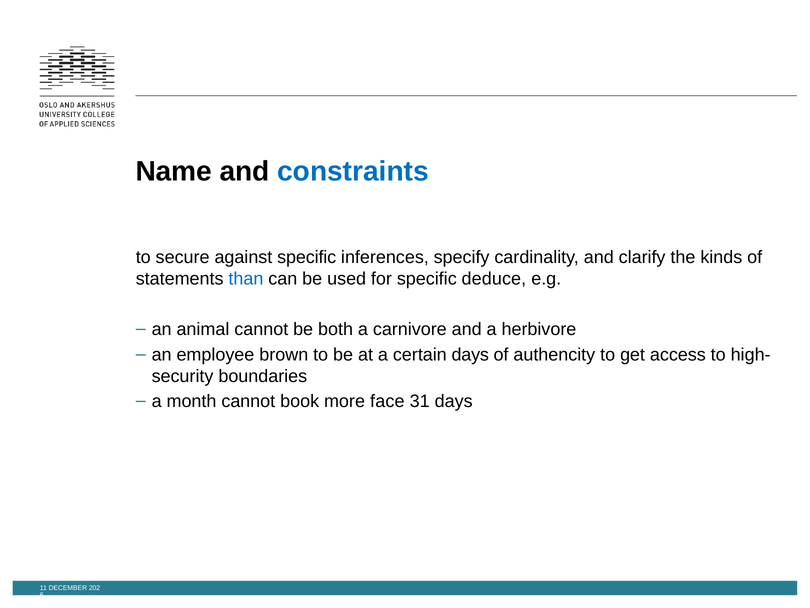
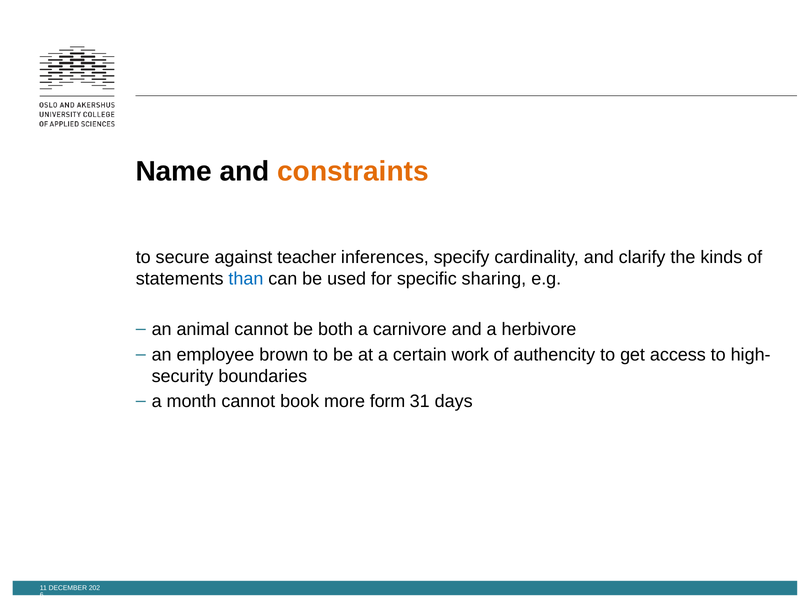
constraints colour: blue -> orange (353, 172)
against specific: specific -> teacher (307, 257)
deduce: deduce -> sharing (494, 279)
certain days: days -> work (470, 354)
face: face -> form (388, 401)
